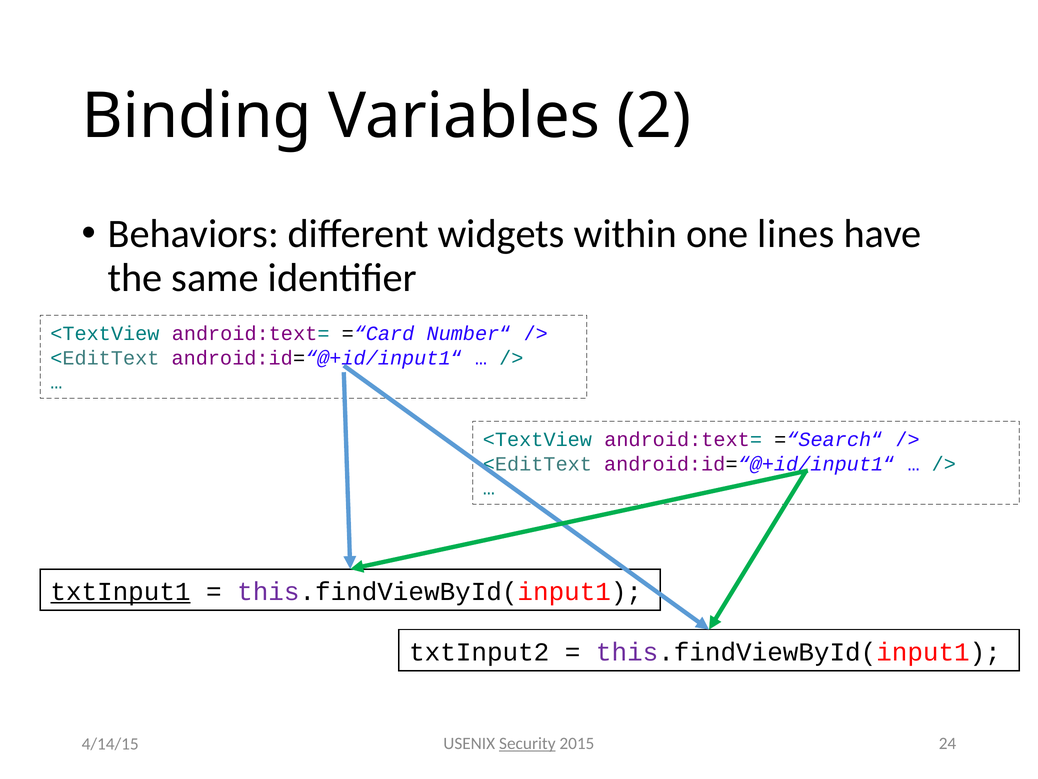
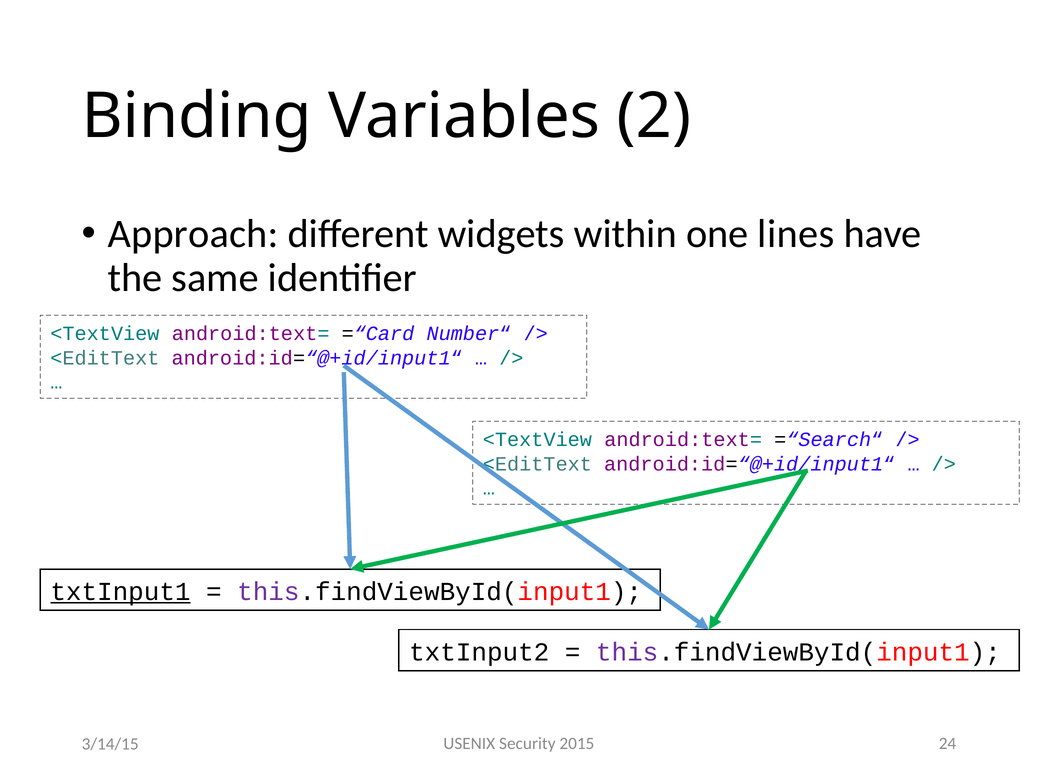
Behaviors: Behaviors -> Approach (193, 234)
Security underline: present -> none (527, 743)
4/14/15: 4/14/15 -> 3/14/15 (110, 743)
